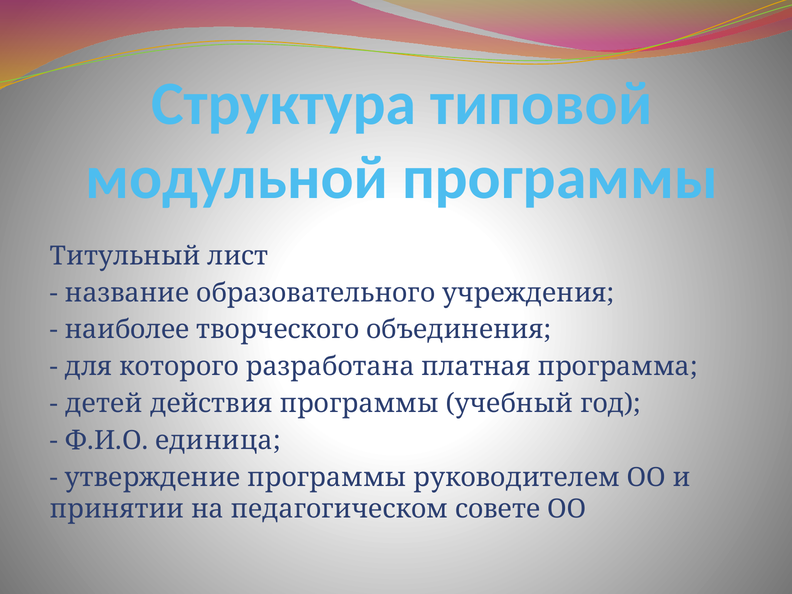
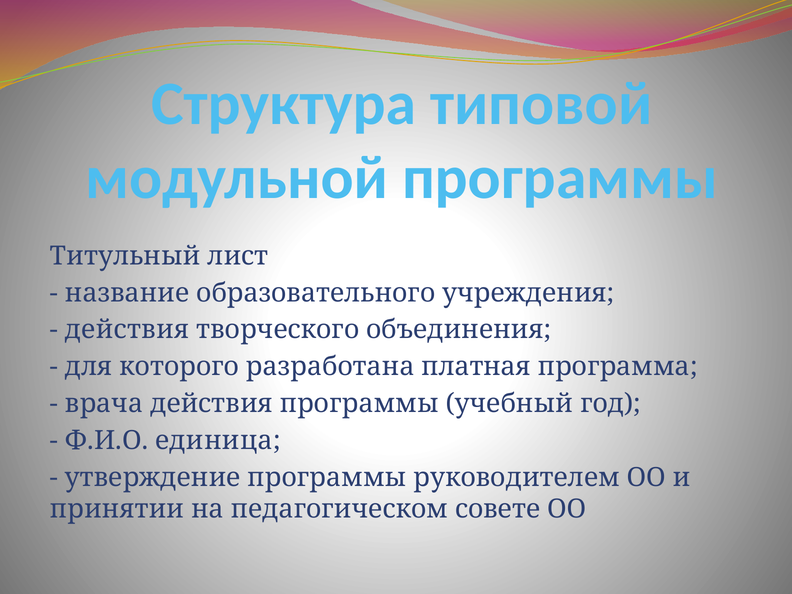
наиболее: наиболее -> действия (127, 330)
детей: детей -> врача (104, 404)
